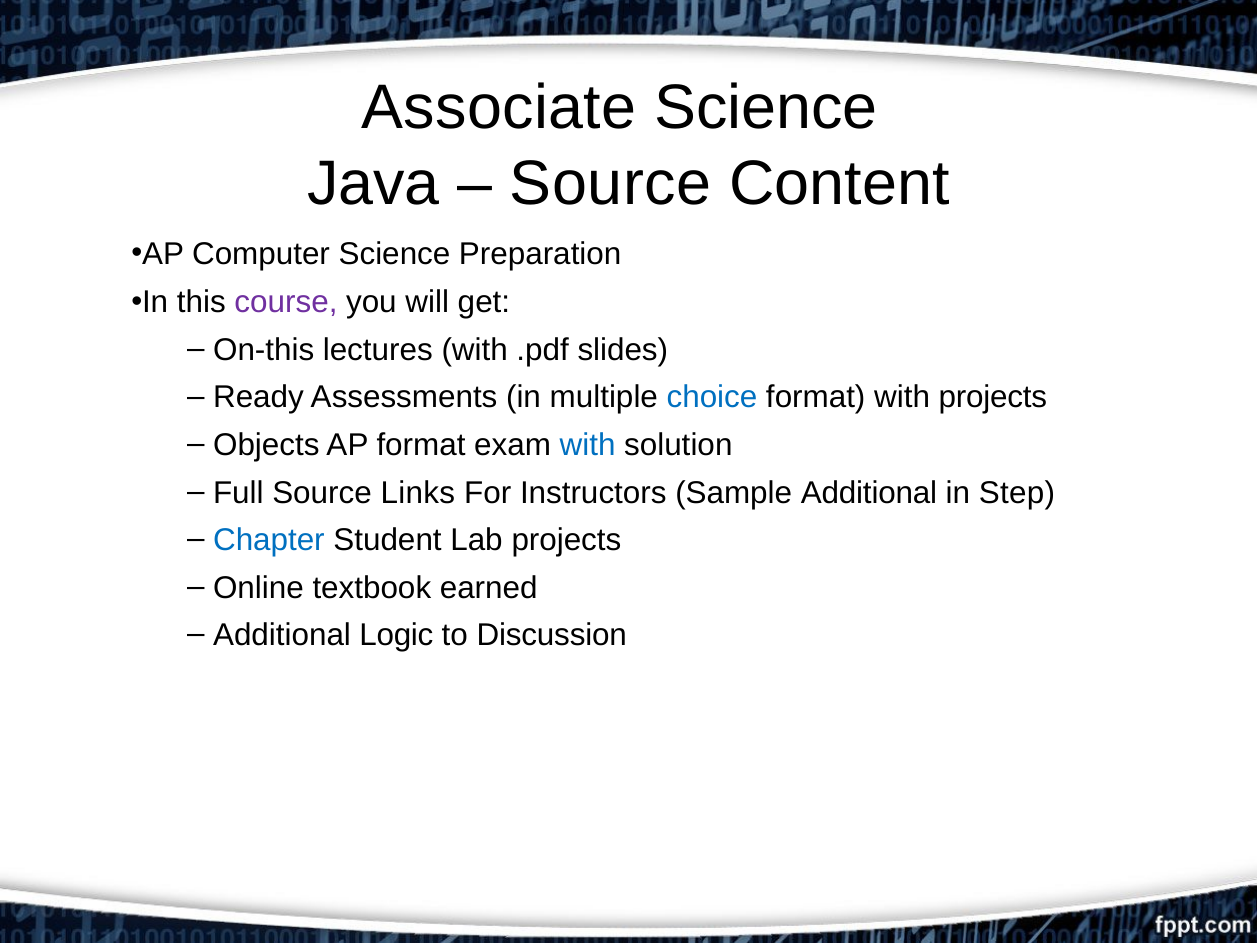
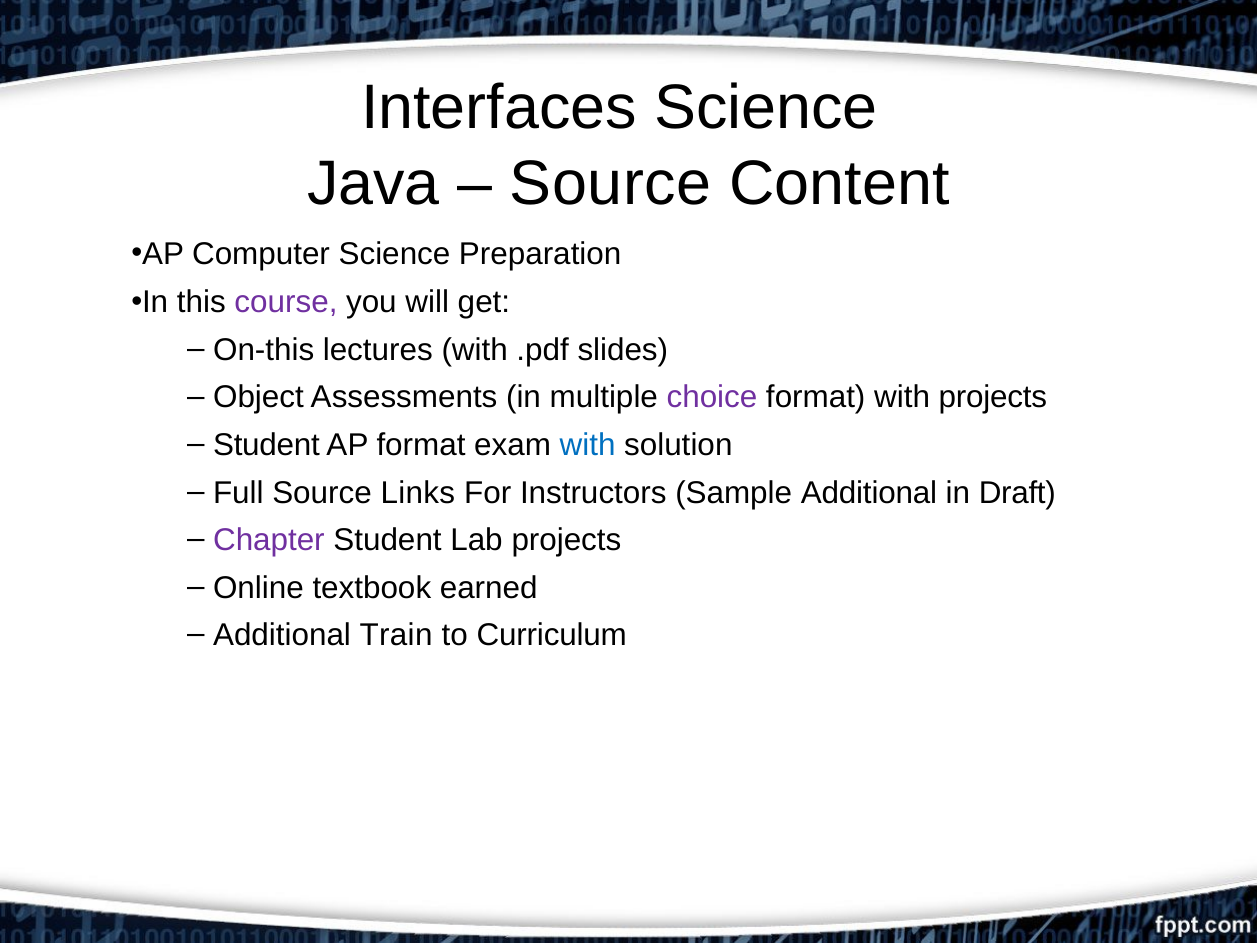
Associate: Associate -> Interfaces (499, 108)
Ready: Ready -> Object (258, 398)
choice colour: blue -> purple (712, 398)
Objects: Objects -> Student (266, 445)
Step: Step -> Draft (1017, 493)
Chapter colour: blue -> purple (269, 540)
Logic: Logic -> Train (396, 635)
Discussion: Discussion -> Curriculum (552, 635)
